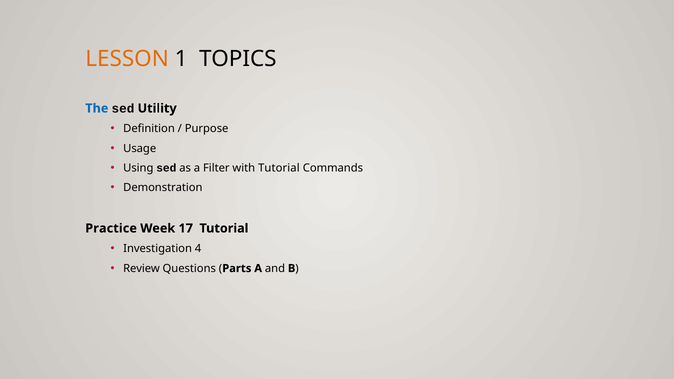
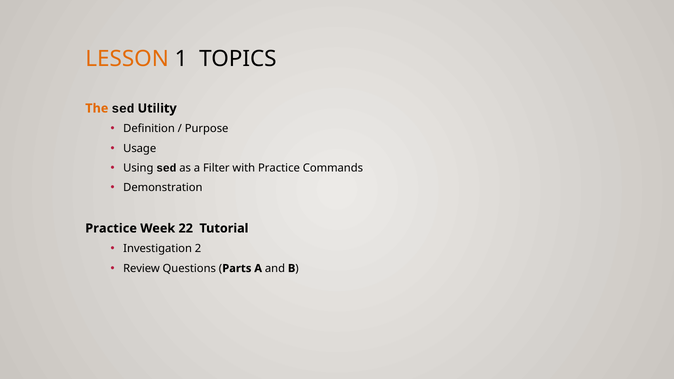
The colour: blue -> orange (97, 108)
with Tutorial: Tutorial -> Practice (279, 168)
17: 17 -> 22 (186, 228)
4: 4 -> 2 (198, 249)
